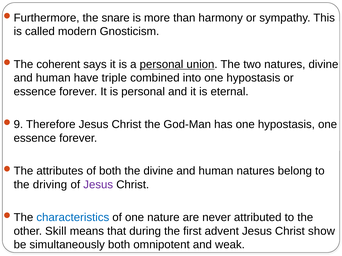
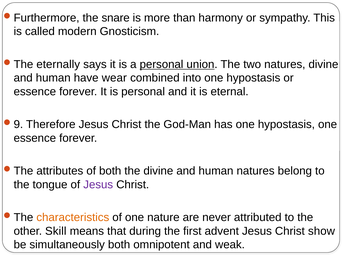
coherent: coherent -> eternally (58, 64)
triple: triple -> wear (114, 78)
driving: driving -> tongue (50, 185)
characteristics colour: blue -> orange (73, 218)
